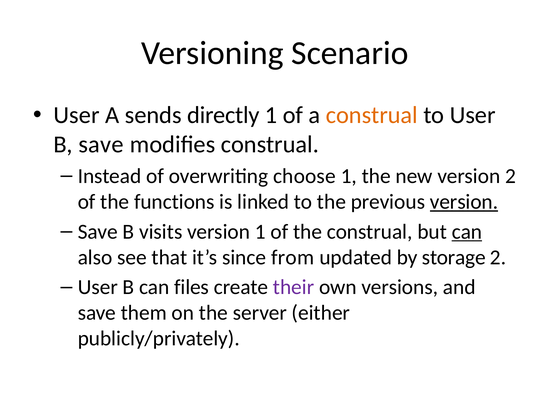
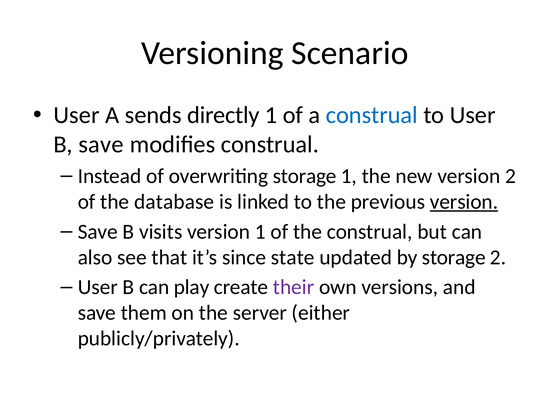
construal colour: orange -> blue (372, 115)
overwriting choose: choose -> storage (305, 176)
functions: functions -> database (174, 202)
can underline: present -> none (467, 232)
from: from -> state (293, 258)
files: files -> play (192, 288)
